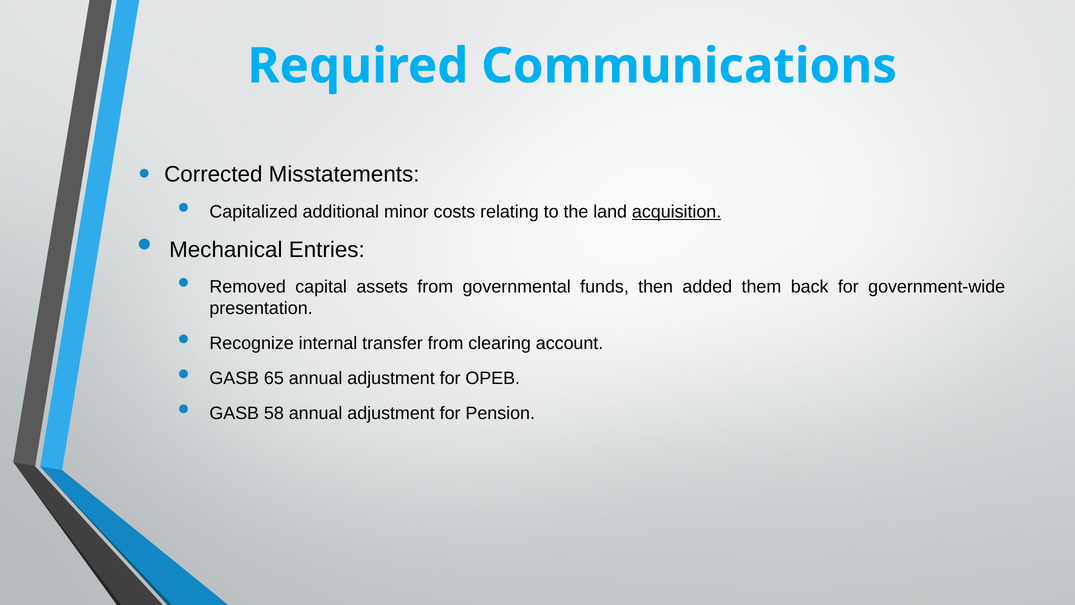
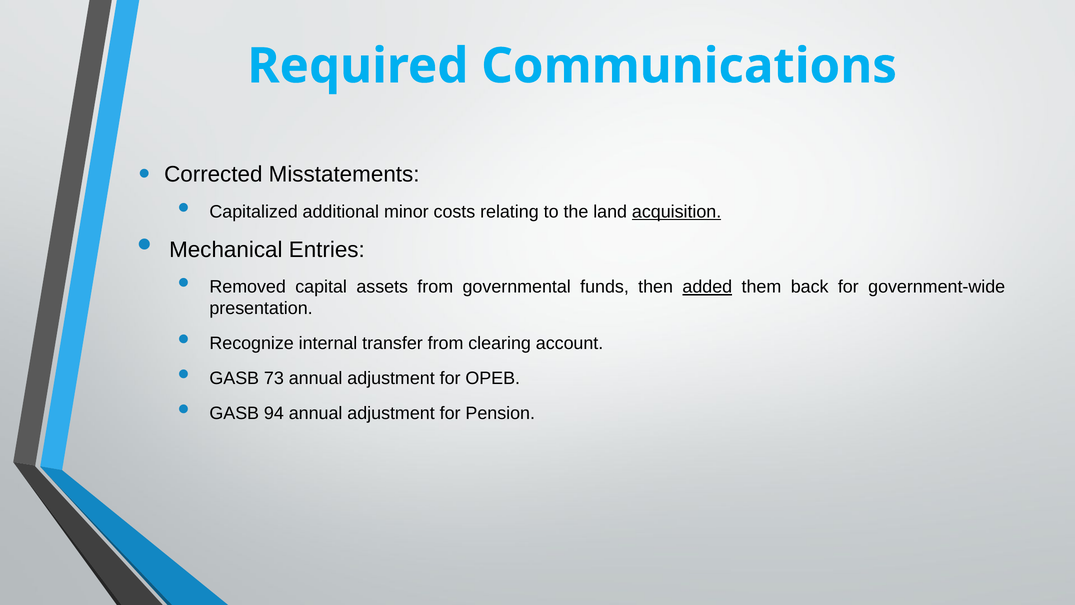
added underline: none -> present (707, 287)
65: 65 -> 73 (274, 378)
58: 58 -> 94 (274, 413)
